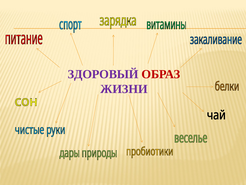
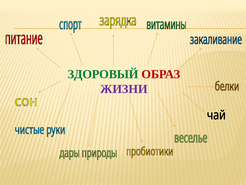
ЗДОРОВЫЙ colour: purple -> green (103, 74)
